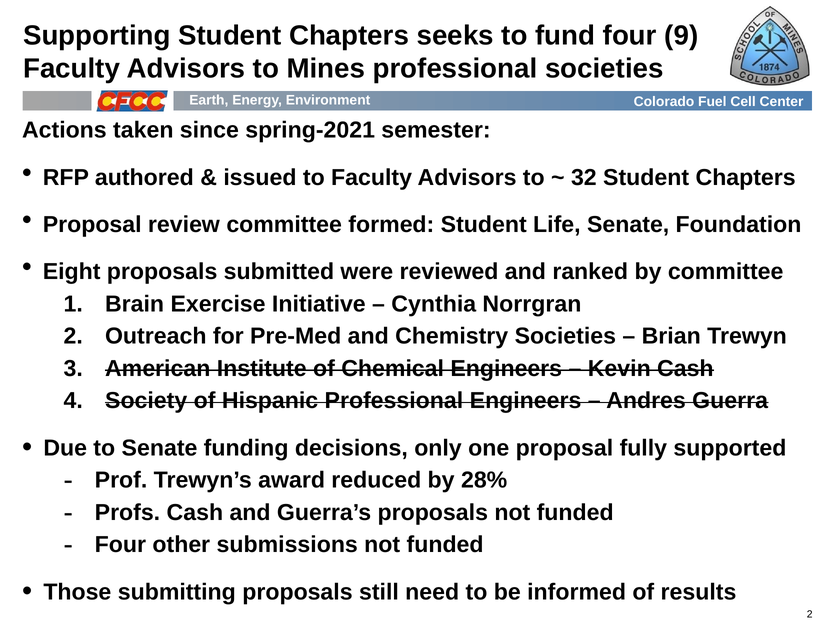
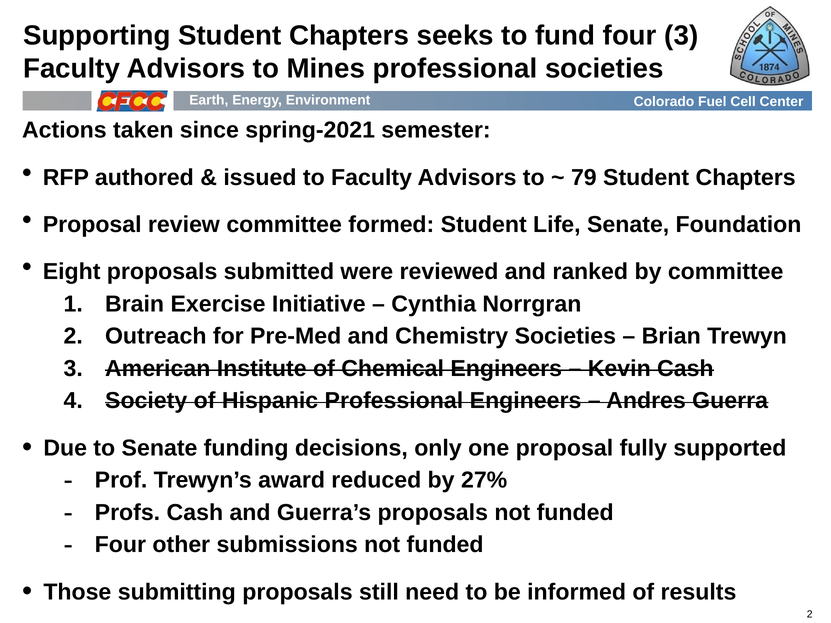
four 9: 9 -> 3 (681, 35)
32: 32 -> 79 (584, 177)
28%: 28% -> 27% (484, 480)
